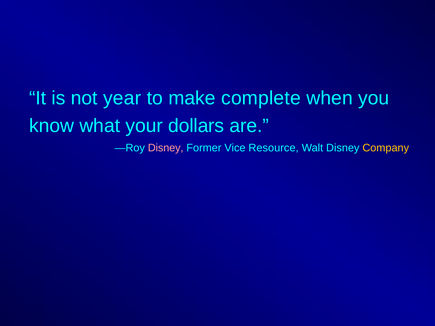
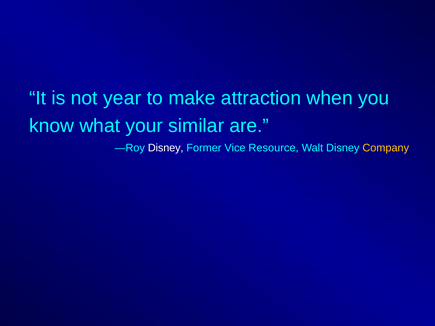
complete: complete -> attraction (261, 98)
dollars: dollars -> similar (196, 126)
Disney colour: pink -> white (166, 148)
